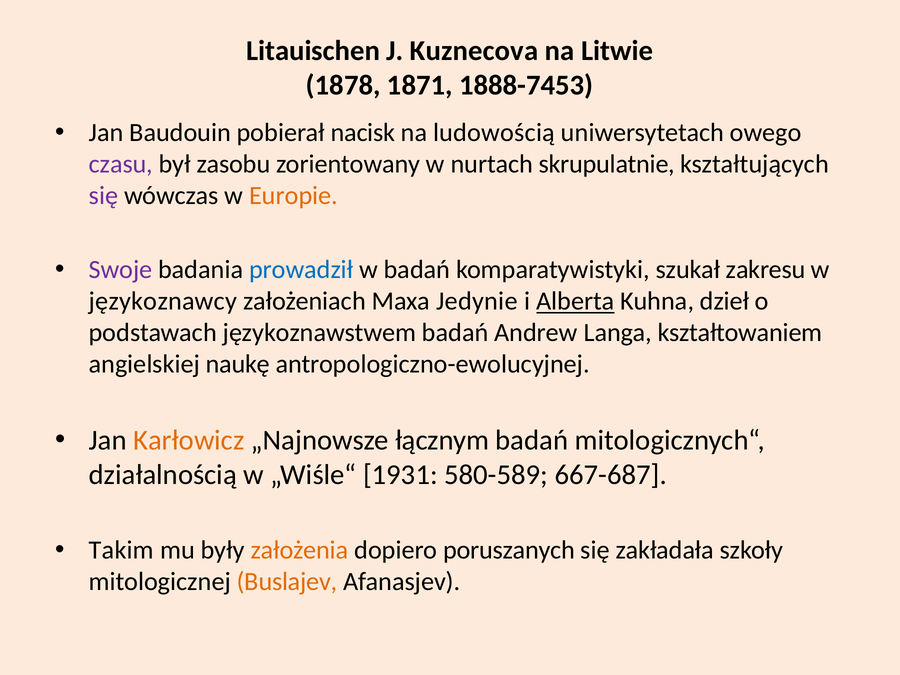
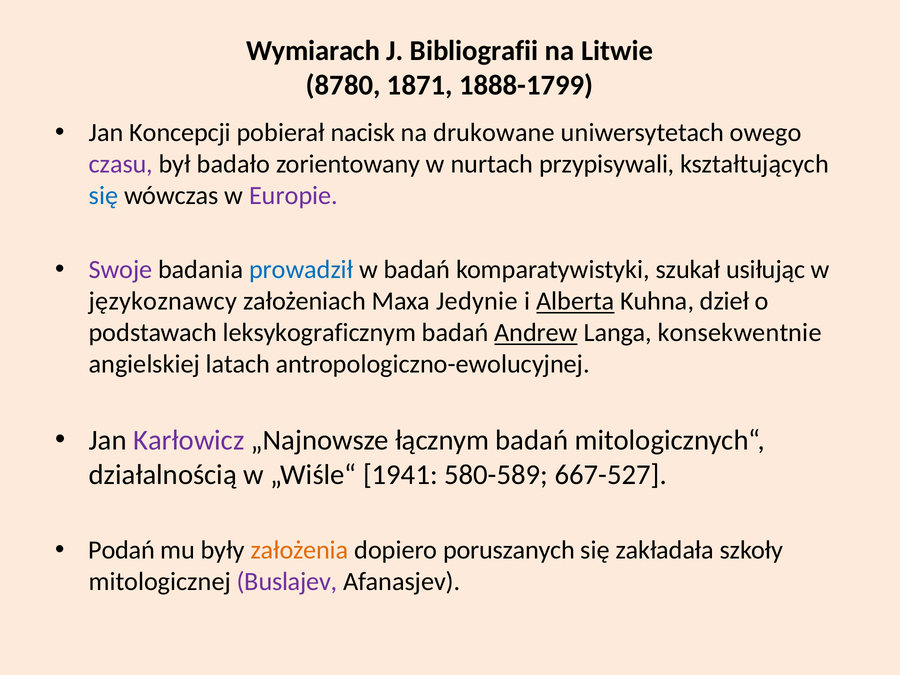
Litauischen: Litauischen -> Wymiarach (313, 51)
Kuznecova: Kuznecova -> Bibliografii (474, 51)
1878: 1878 -> 8780 (343, 85)
1888-7453: 1888-7453 -> 1888-1799 (526, 85)
Baudouin: Baudouin -> Koncepcji (180, 133)
ludowością: ludowością -> drukowane (494, 133)
zasobu: zasobu -> badało (233, 164)
skrupulatnie: skrupulatnie -> przypisywali (607, 164)
się colour: purple -> blue (103, 196)
Europie colour: orange -> purple (294, 196)
zakresu: zakresu -> usiłując (766, 270)
językoznawstwem: językoznawstwem -> leksykograficznym (319, 333)
Andrew underline: none -> present (536, 333)
kształtowaniem: kształtowaniem -> konsekwentnie (740, 333)
naukę: naukę -> latach (238, 364)
Karłowicz colour: orange -> purple (189, 440)
1931: 1931 -> 1941 (400, 475)
667-687: 667-687 -> 667-527 (611, 475)
Takim: Takim -> Podań (122, 550)
Buslajev colour: orange -> purple (287, 582)
